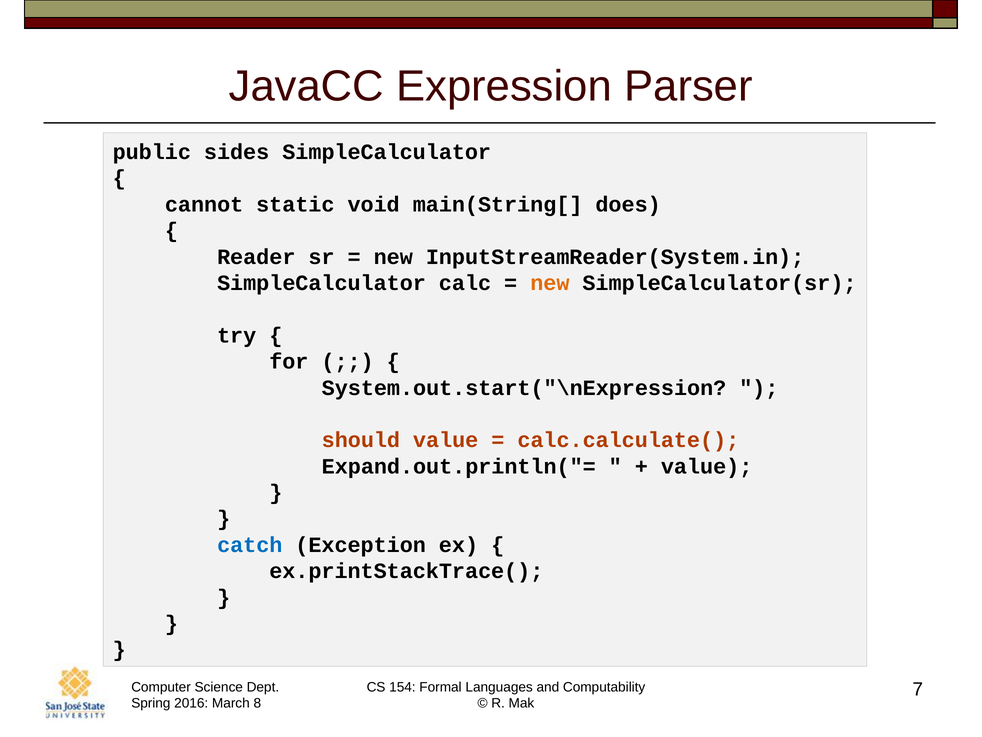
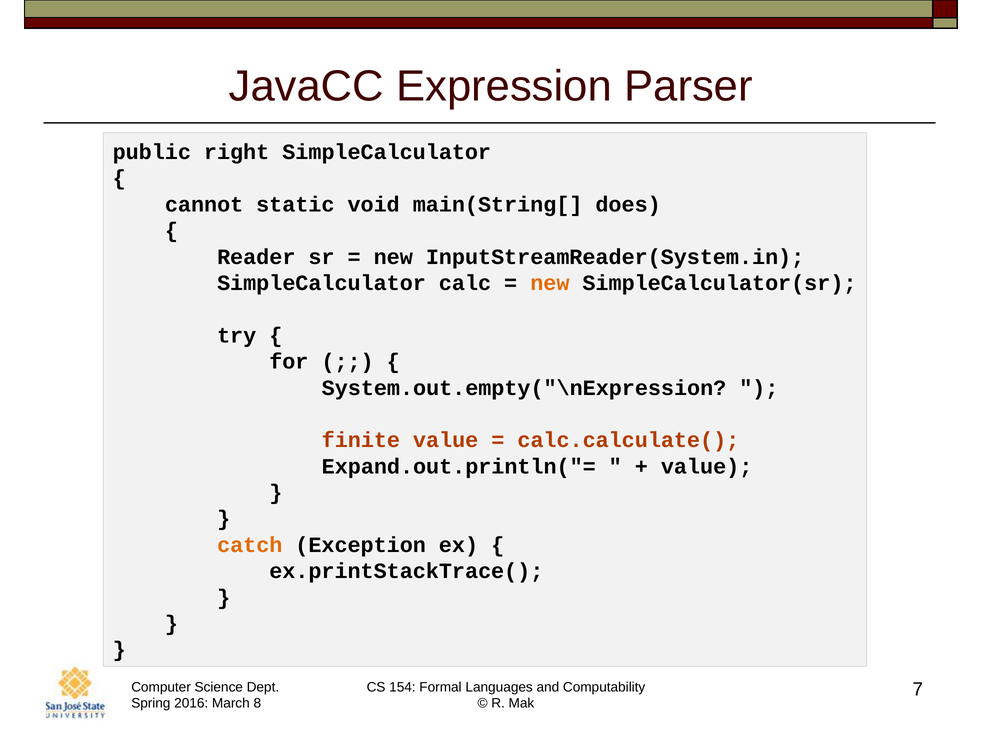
sides: sides -> right (237, 152)
System.out.start("\nExpression: System.out.start("\nExpression -> System.out.empty("\nExpression (524, 388)
should: should -> finite (361, 440)
catch colour: blue -> orange (250, 545)
